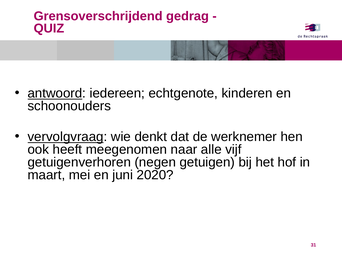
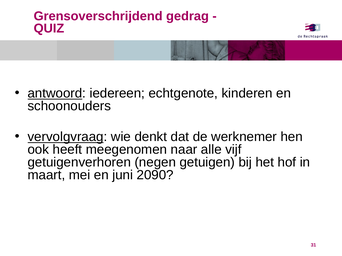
2020: 2020 -> 2090 (155, 175)
